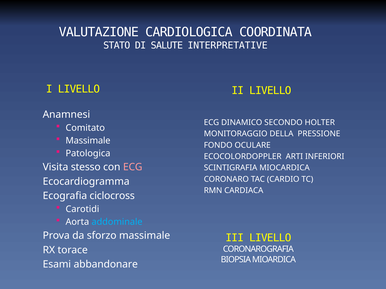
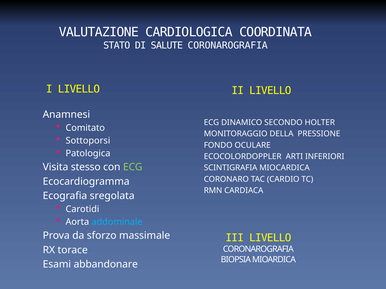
SALUTE INTERPRETATIVE: INTERPRETATIVE -> CORONAROGRAFIA (228, 45)
Massimale: Massimale -> Sottoporsi (88, 141)
ECG colour: pink -> light green (133, 167)
ciclocross: ciclocross -> sregolata (112, 196)
